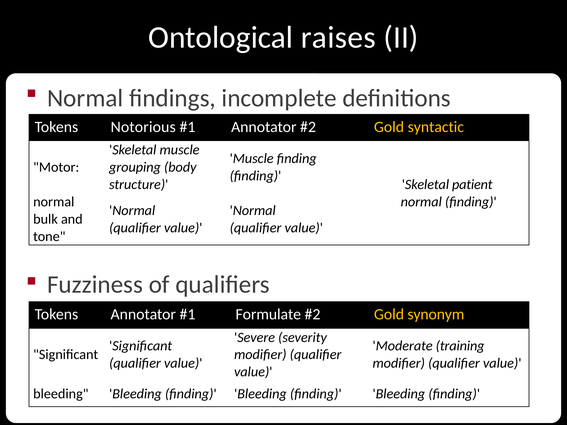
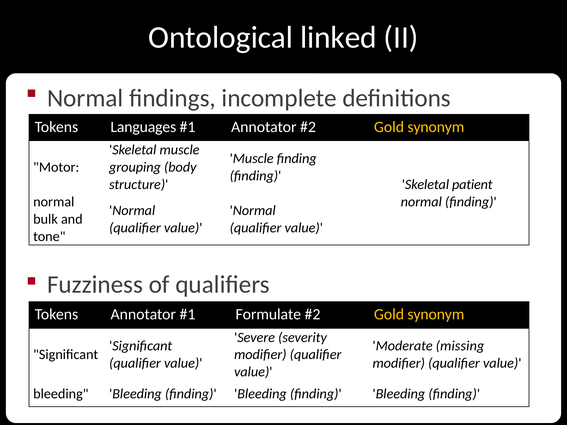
raises: raises -> linked (339, 37)
Notorious: Notorious -> Languages (143, 127)
syntactic: syntactic -> synonym (436, 127)
training: training -> missing (460, 346)
